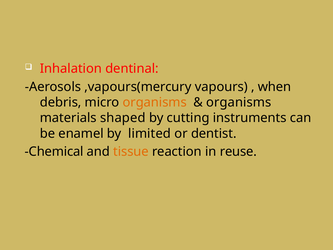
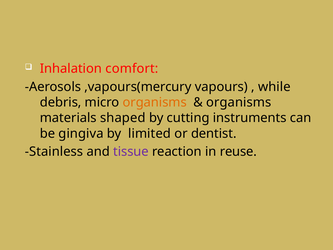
dentinal: dentinal -> comfort (132, 69)
when: when -> while (274, 87)
enamel: enamel -> gingiva (81, 133)
Chemical: Chemical -> Stainless (54, 152)
tissue colour: orange -> purple (131, 152)
